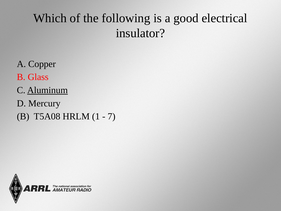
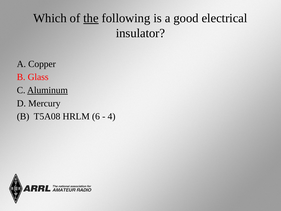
the underline: none -> present (91, 18)
1: 1 -> 6 (96, 116)
7: 7 -> 4 (112, 116)
